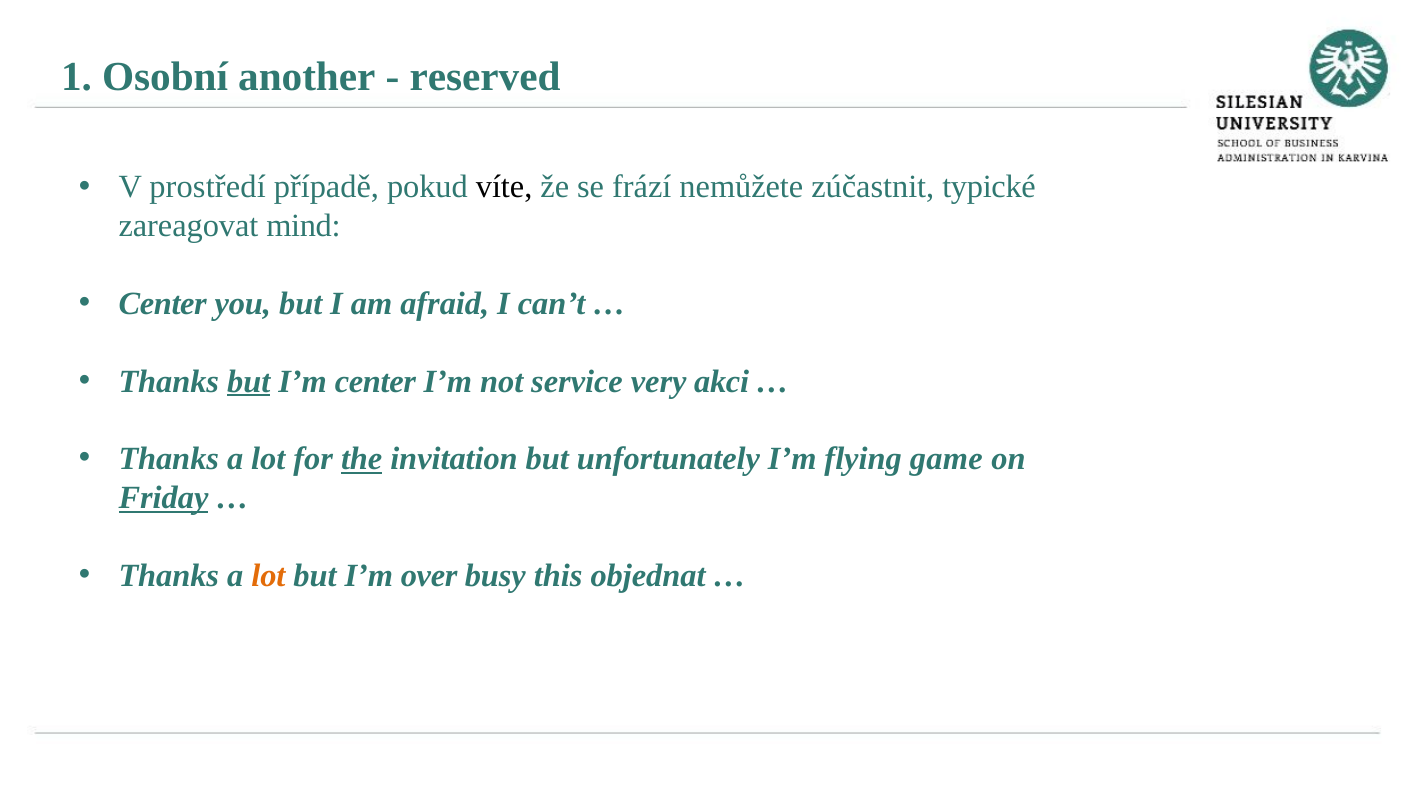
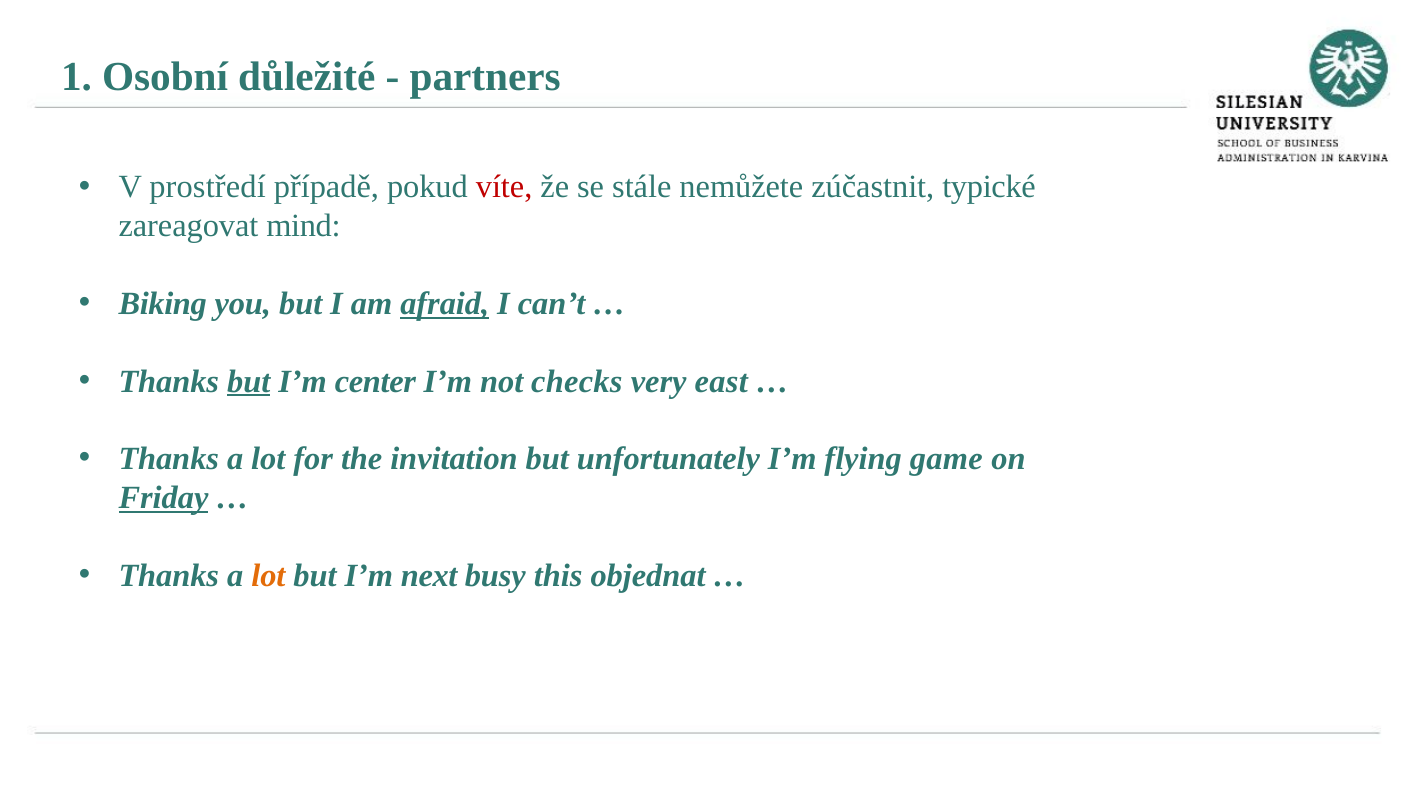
another: another -> důležité (307, 77)
reserved: reserved -> partners (485, 77)
víte colour: black -> red (504, 187)
frází: frází -> stále (642, 187)
Center: Center -> Biking (163, 304)
afraid underline: none -> present (445, 304)
service: service -> checks (577, 382)
akci: akci -> east (721, 382)
the underline: present -> none (362, 459)
over: over -> next (429, 576)
